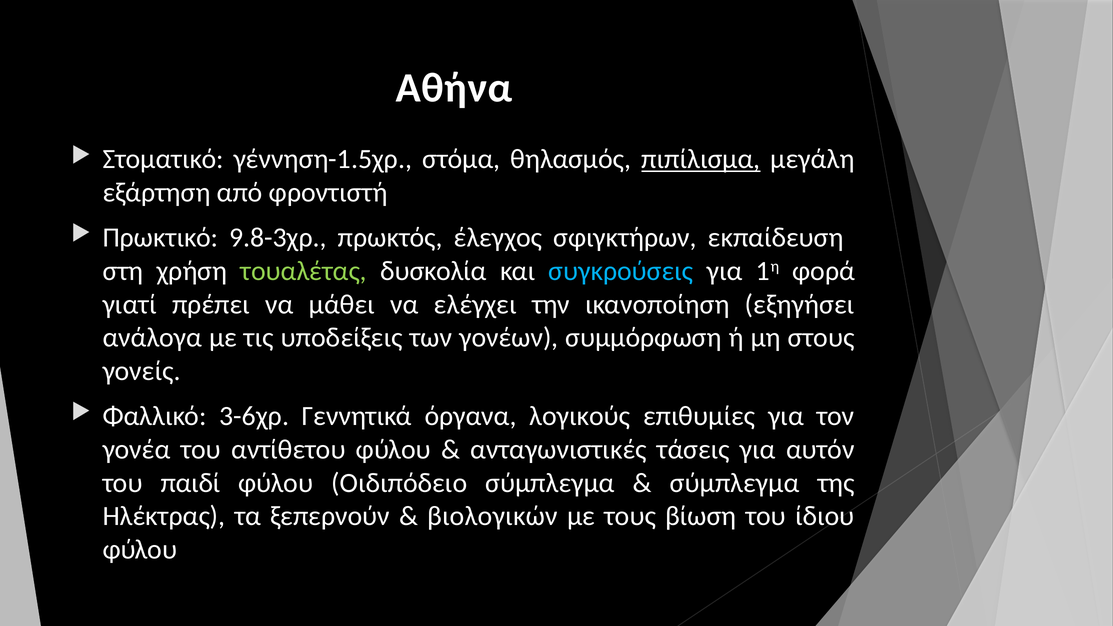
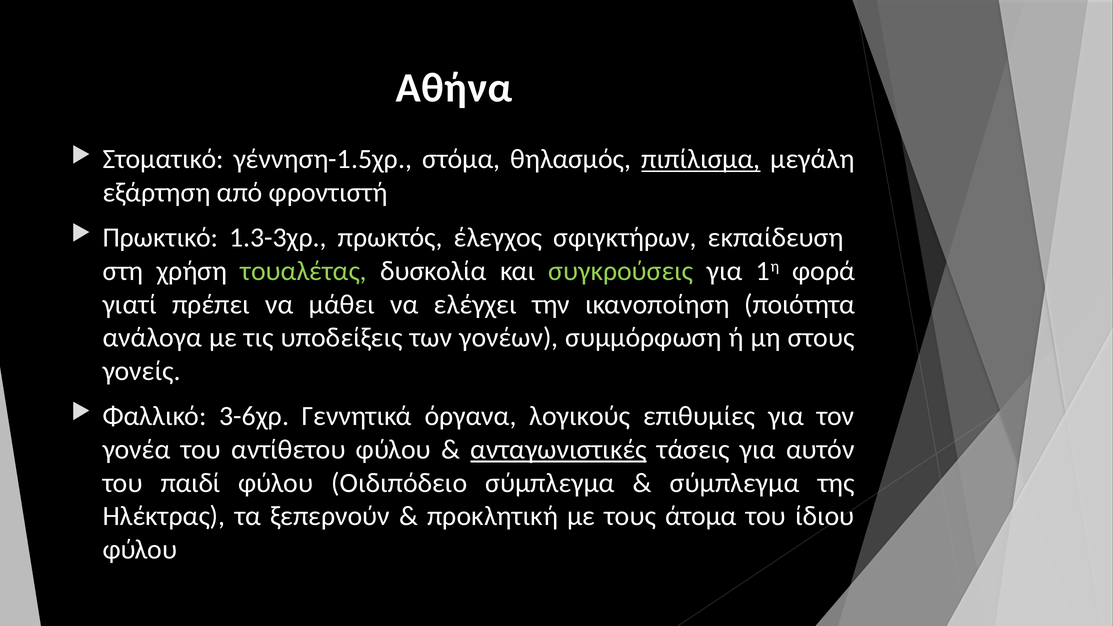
9.8-3χρ: 9.8-3χρ -> 1.3-3χρ (278, 238)
συγκρούσεις colour: light blue -> light green (621, 271)
εξηγήσει: εξηγήσει -> ποιότητα (800, 304)
ανταγωνιστικές underline: none -> present (559, 450)
βιολογικών: βιολογικών -> προκλητική (493, 516)
βίωση: βίωση -> άτομα (701, 516)
